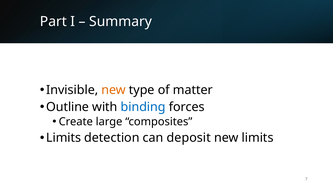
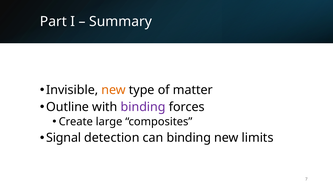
binding colour: blue -> purple (143, 107)
Limits: Limits -> Signal (64, 137)
can deposit: deposit -> binding (189, 137)
